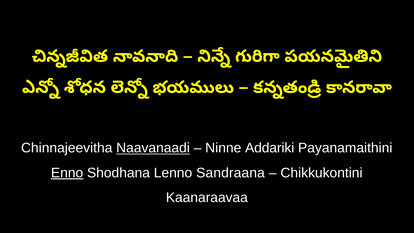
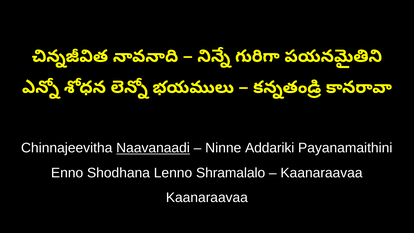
Enno underline: present -> none (67, 173)
Sandraana: Sandraana -> Shramalalo (231, 173)
Chikkukontini: Chikkukontini -> Kaanaraavaa (322, 173)
